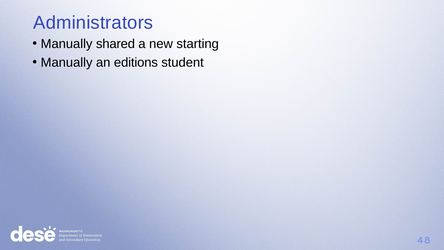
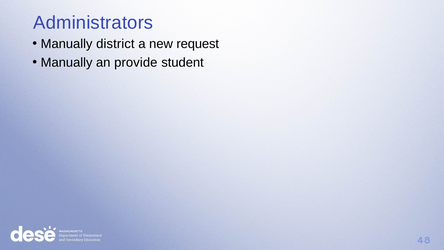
shared: shared -> district (115, 44)
starting: starting -> request (198, 44)
editions: editions -> provide (136, 62)
